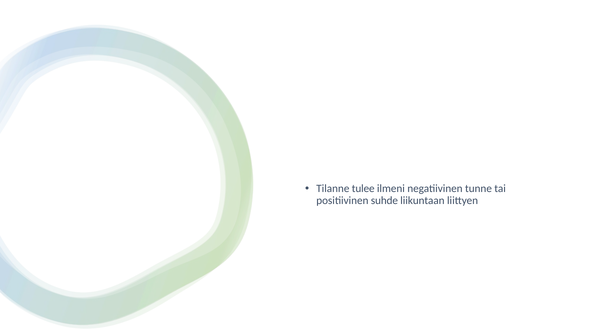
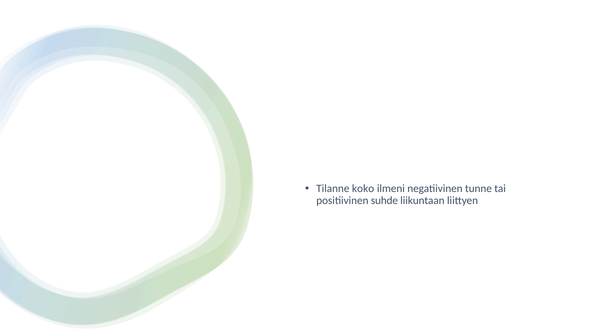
tulee: tulee -> koko (363, 189)
